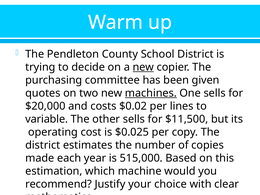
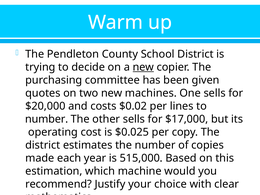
machines underline: present -> none (151, 93)
variable: variable -> number (47, 119)
$11,500: $11,500 -> $17,000 (187, 119)
